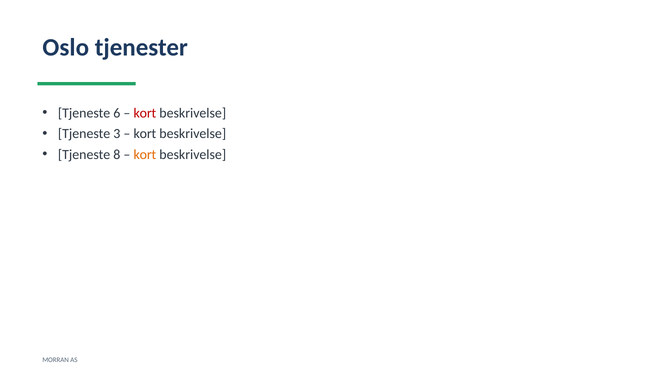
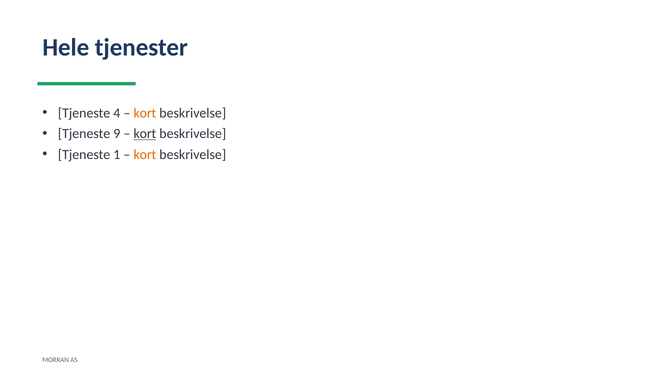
Oslo: Oslo -> Hele (66, 48)
6: 6 -> 4 (117, 113)
kort colour: red -> orange (145, 113)
3: 3 -> 9 (117, 134)
kort underline: none -> present (145, 134)
8: 8 -> 1 (117, 154)
